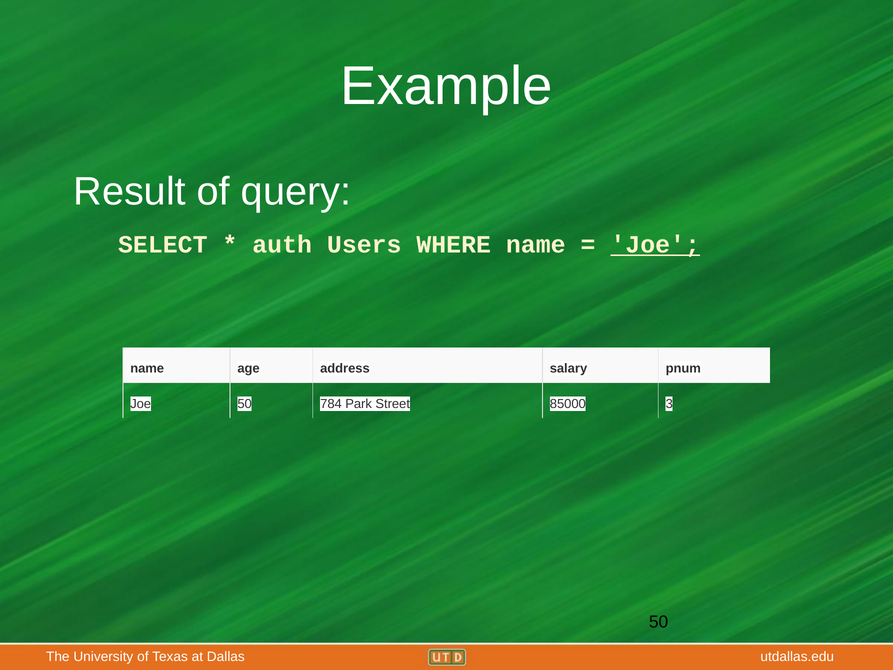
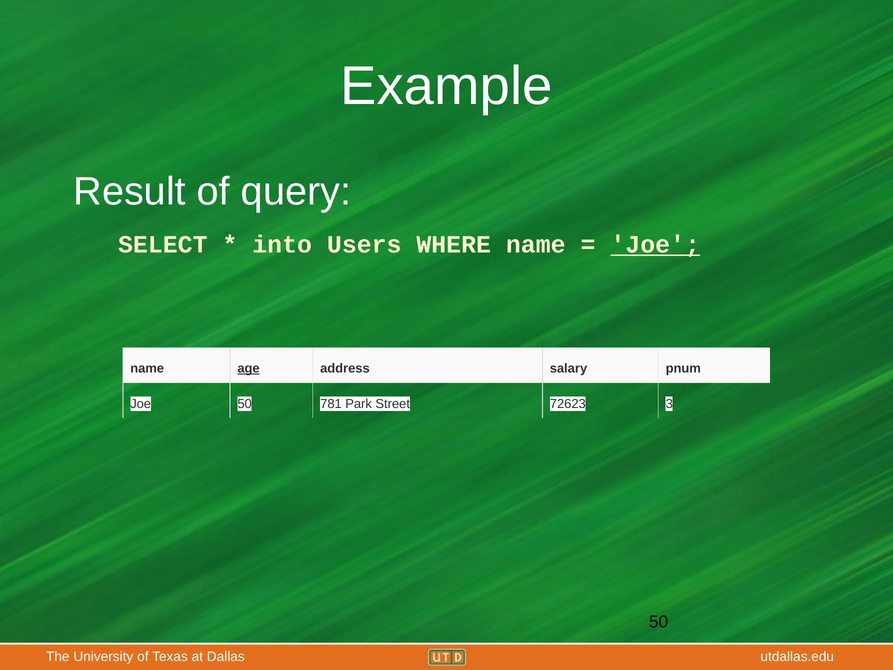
auth: auth -> into (282, 244)
age underline: none -> present (249, 368)
784: 784 -> 781 (331, 404)
85000: 85000 -> 72623 (568, 404)
